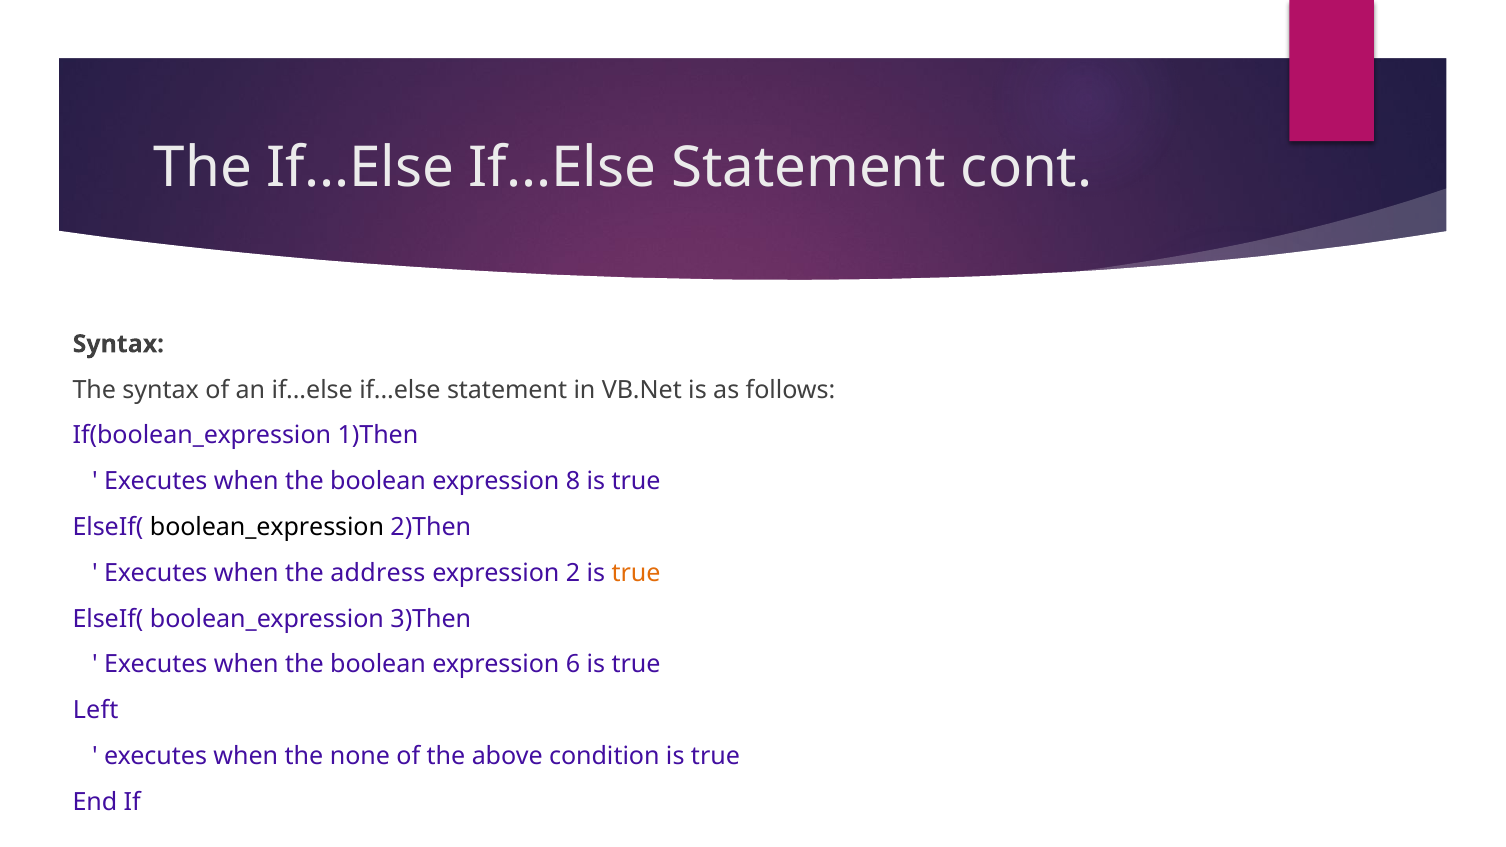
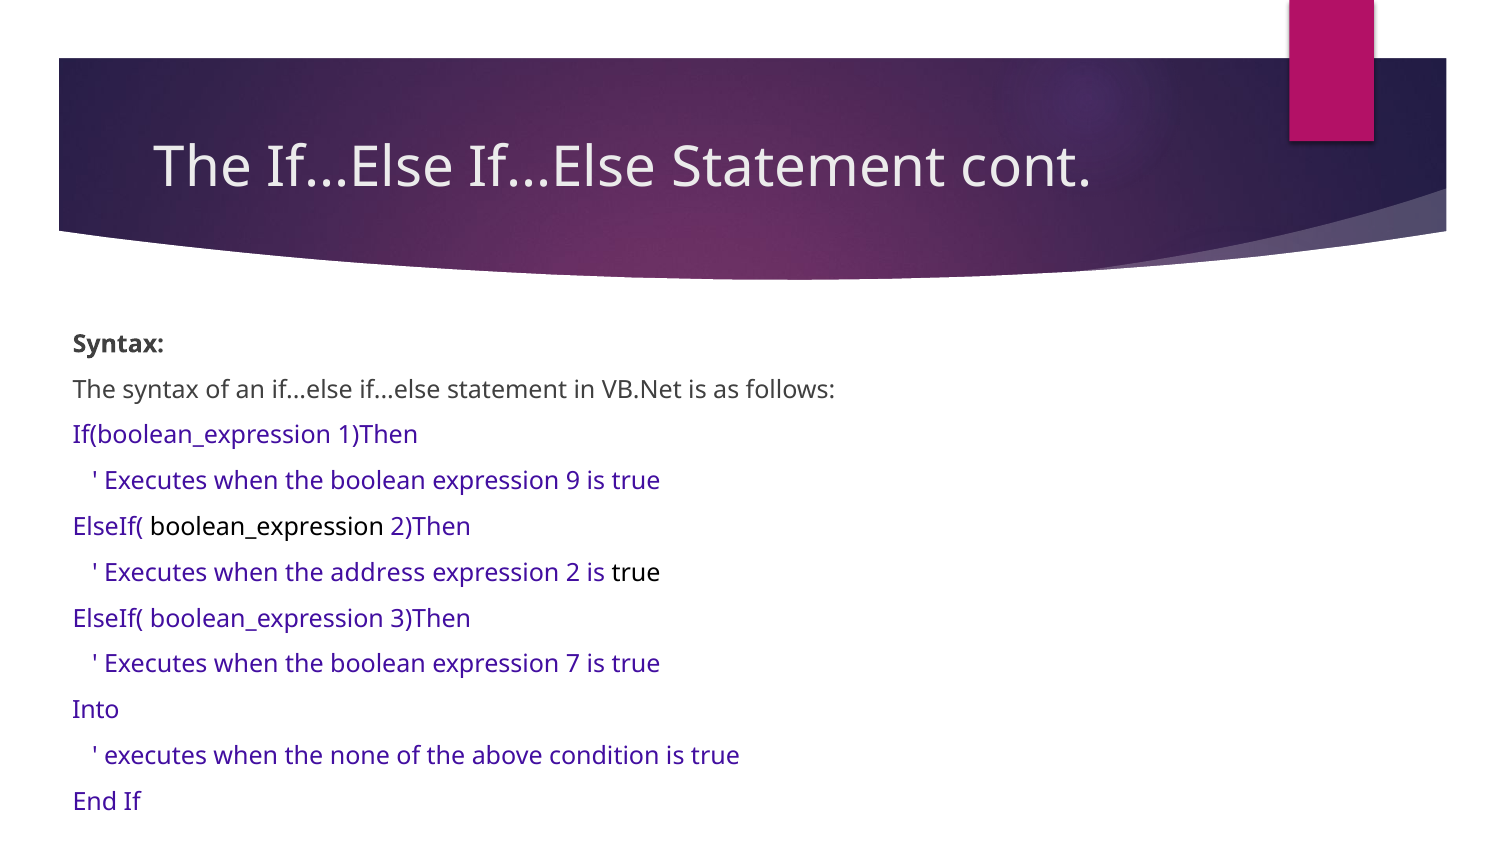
8: 8 -> 9 (573, 481)
true colour: orange -> black (636, 573)
6: 6 -> 7 (573, 665)
Left: Left -> Into (96, 710)
